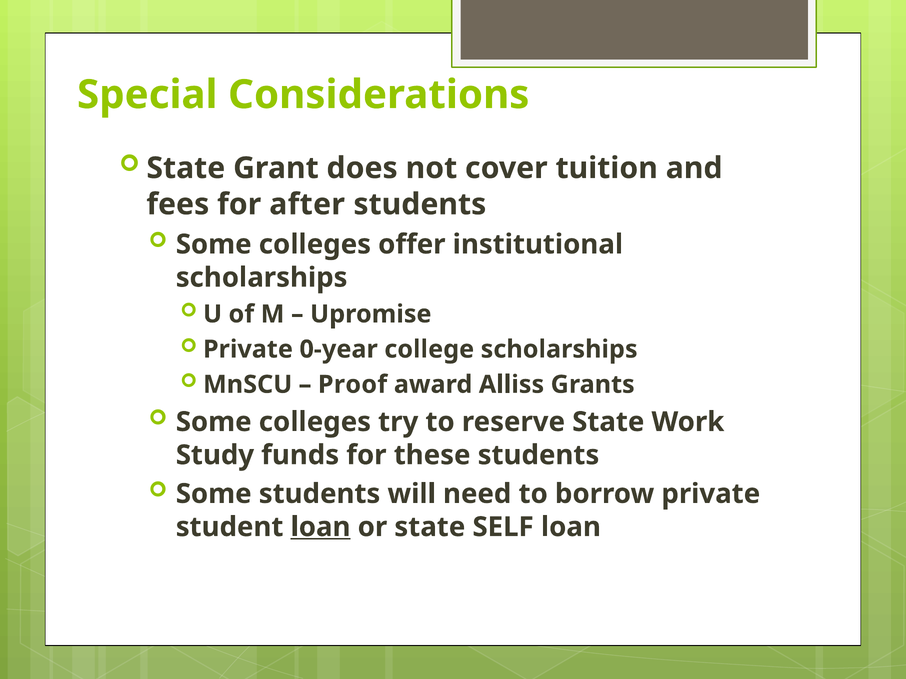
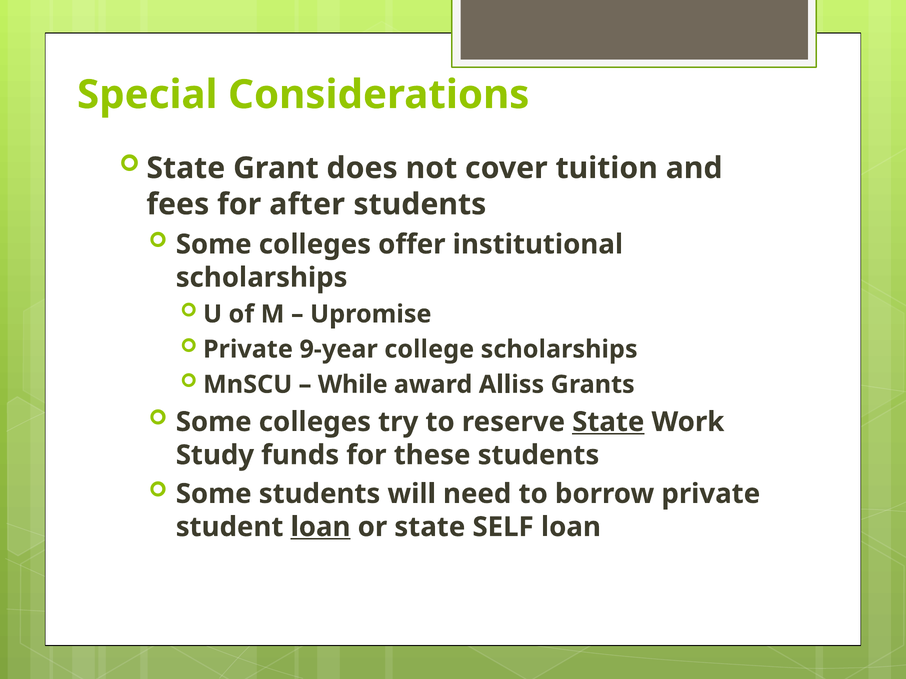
0-year: 0-year -> 9-year (339, 350)
Proof: Proof -> While (353, 385)
State underline: none -> present (608, 422)
